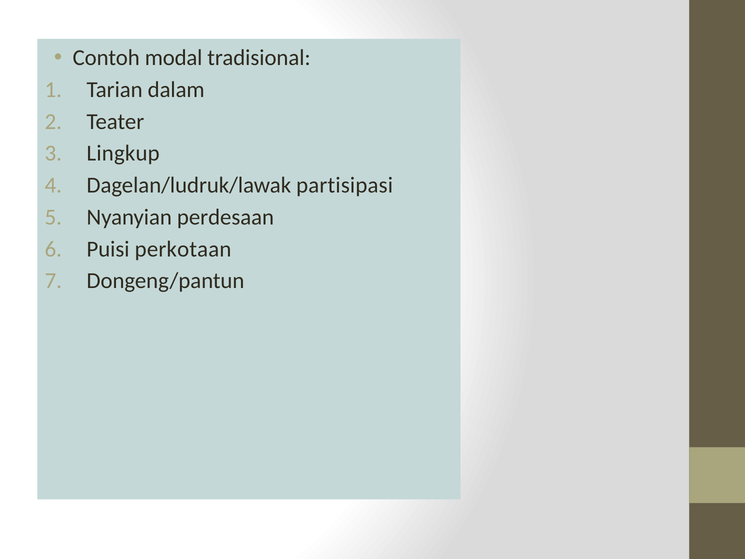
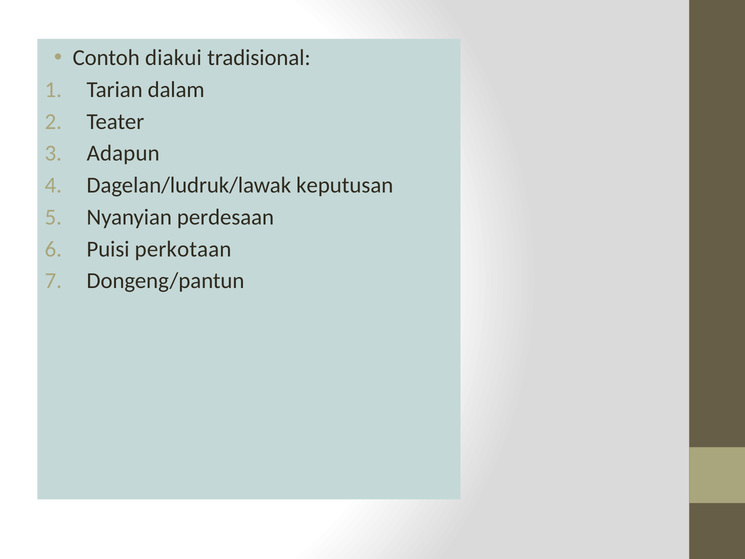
modal: modal -> diakui (173, 58)
Lingkup: Lingkup -> Adapun (123, 153)
partisipasi: partisipasi -> keputusan (345, 185)
